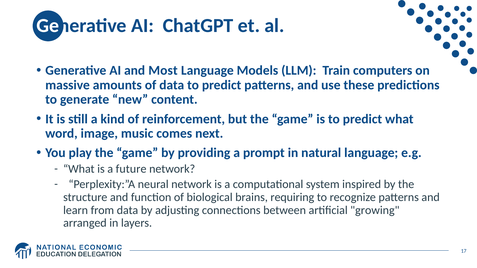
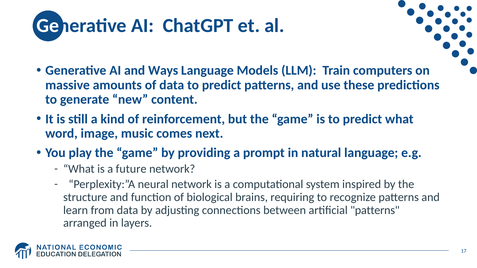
Most: Most -> Ways (163, 71)
artificial growing: growing -> patterns (375, 210)
